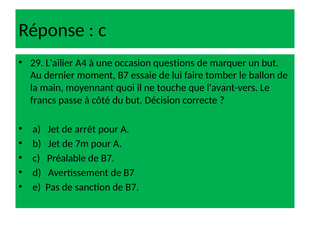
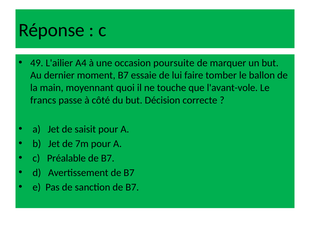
29: 29 -> 49 (37, 63)
questions: questions -> poursuite (174, 63)
l'avant-vers: l'avant-vers -> l'avant-vole (232, 88)
arrêt: arrêt -> saisit (85, 129)
